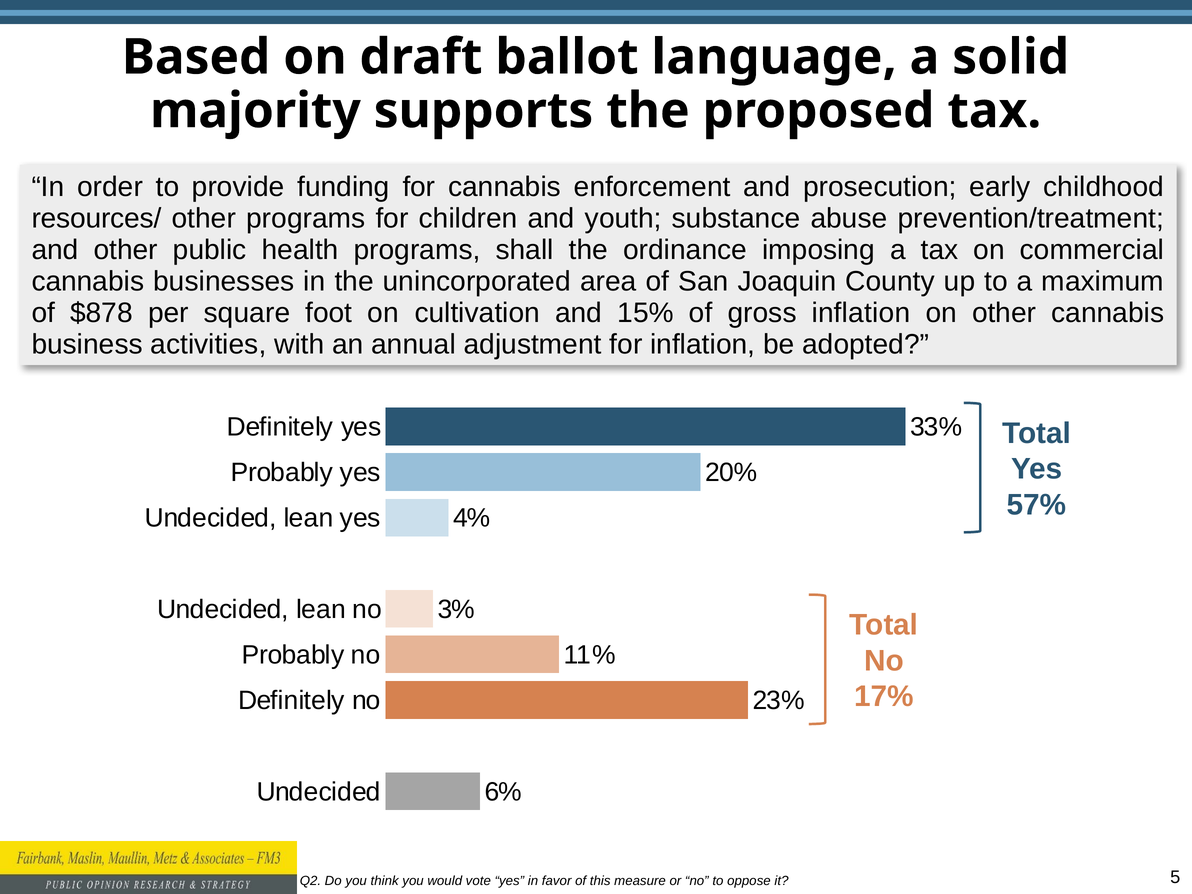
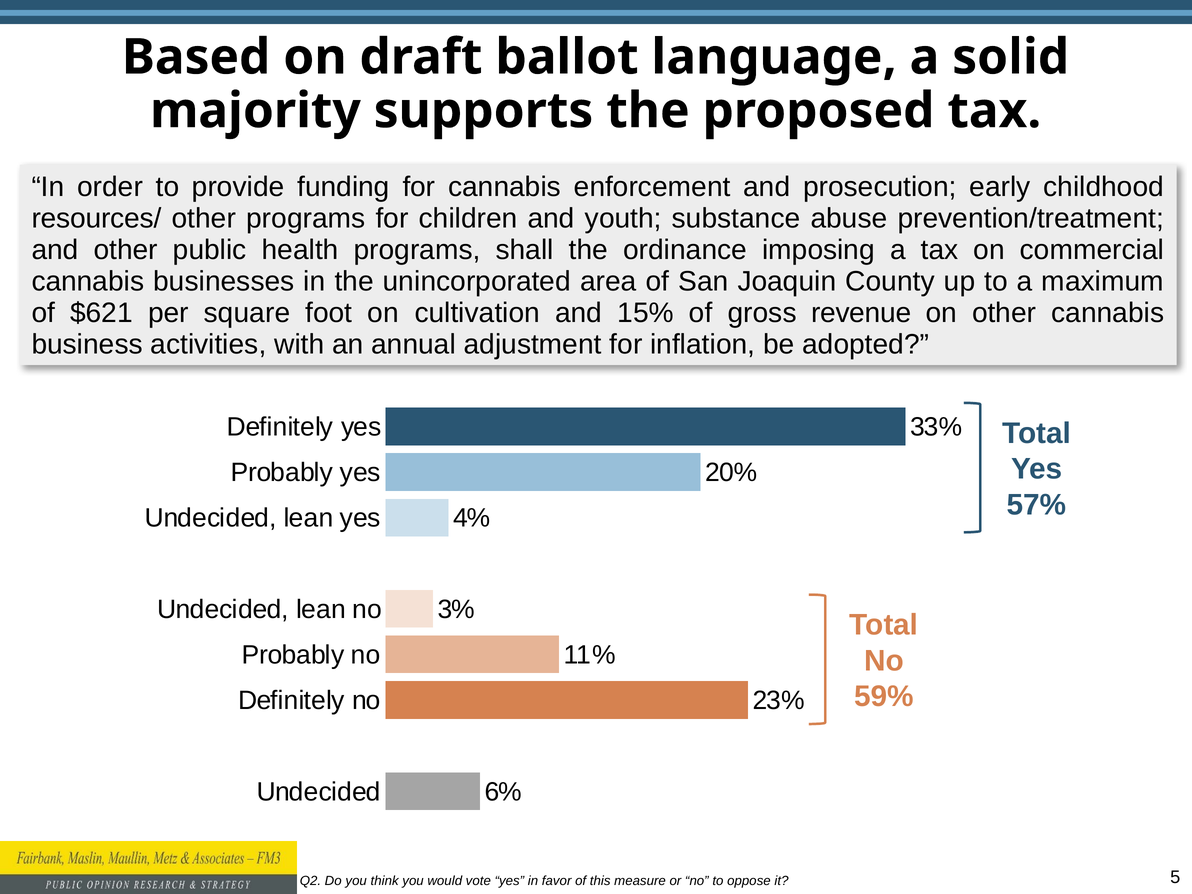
$878: $878 -> $621 (101, 313)
gross inflation: inflation -> revenue (861, 313)
17%: 17% -> 59% (884, 697)
